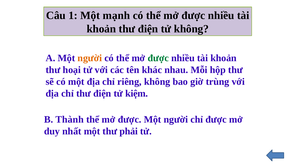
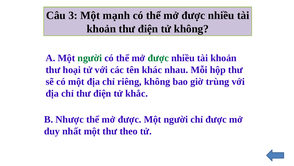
1: 1 -> 3 (73, 15)
người colour: orange -> green (90, 58)
kiệm: kiệm -> khắc (137, 93)
Thành: Thành -> Nhược (70, 119)
phải: phải -> theo (129, 131)
